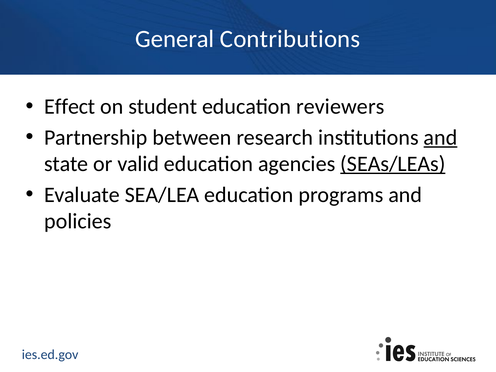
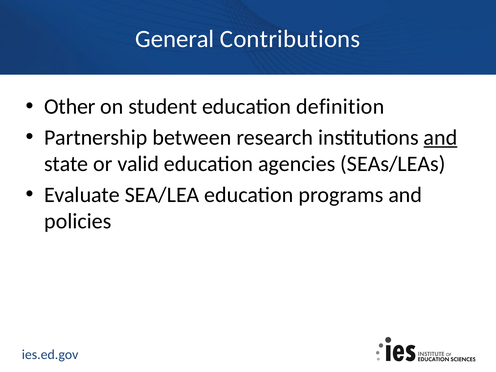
Effect: Effect -> Other (70, 107)
reviewers: reviewers -> definition (340, 107)
SEAs/LEAs underline: present -> none (393, 164)
